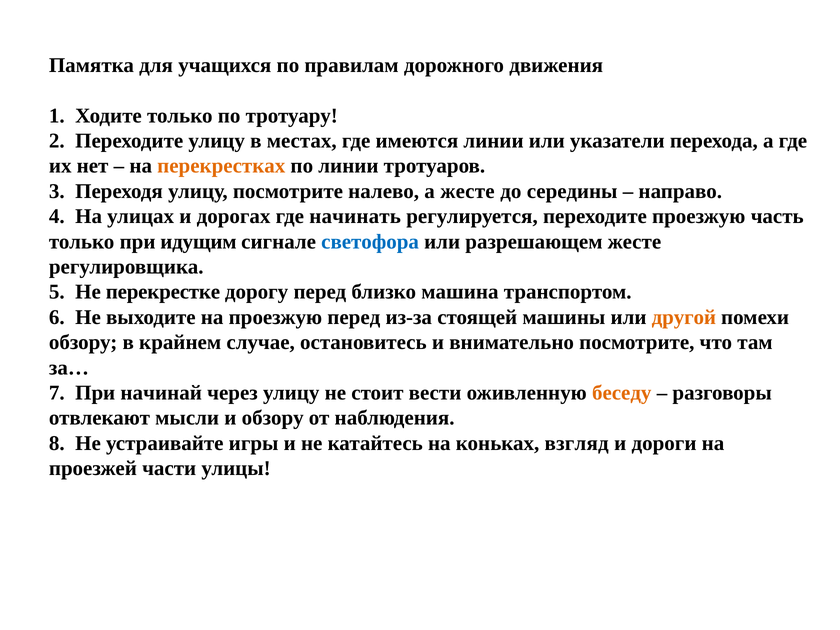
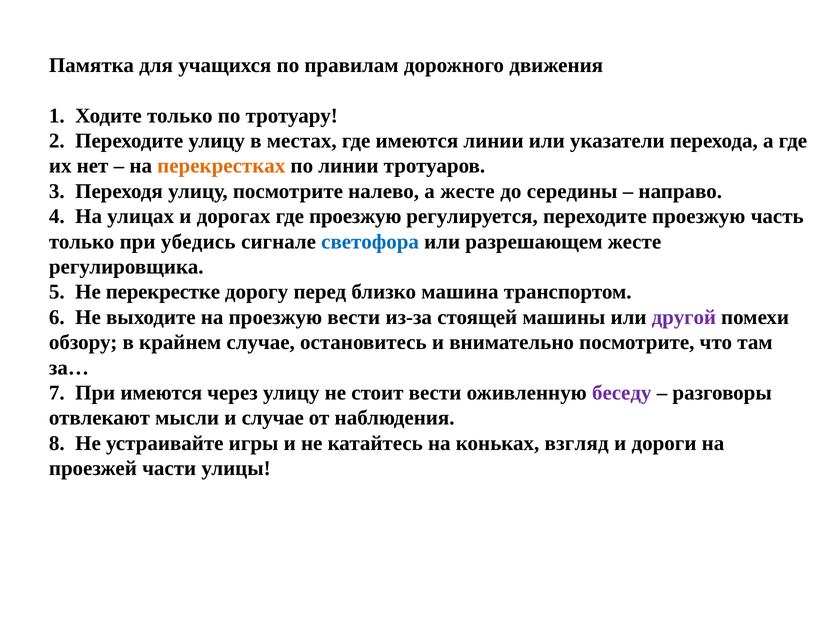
где начинать: начинать -> проезжую (355, 216)
идущим: идущим -> убедись (198, 242)
проезжую перед: перед -> вести (354, 317)
другой colour: orange -> purple (684, 317)
При начинай: начинай -> имеются (161, 393)
беседу colour: orange -> purple (622, 393)
и обзору: обзору -> случае (273, 418)
